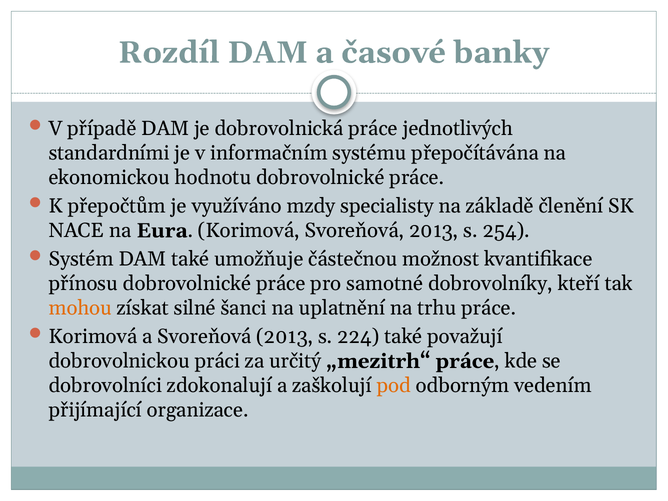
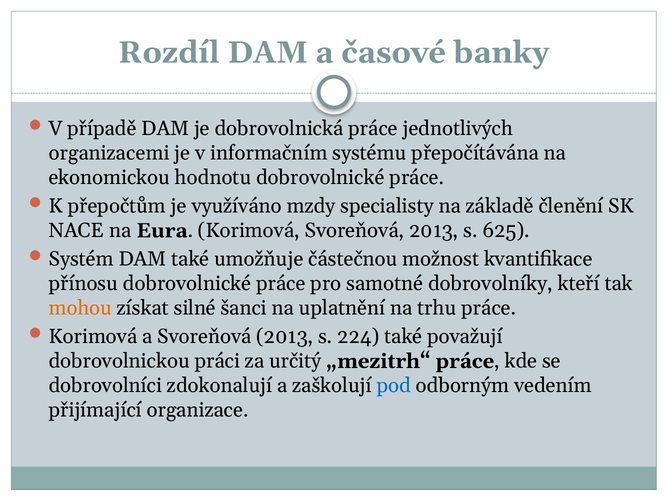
standardními: standardními -> organizacemi (109, 153)
254: 254 -> 625 (506, 231)
pod colour: orange -> blue (394, 386)
